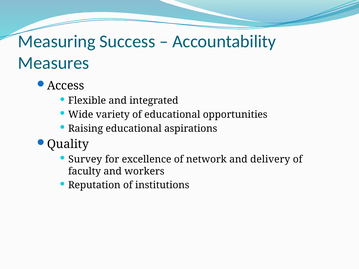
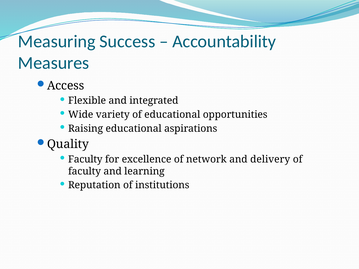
Survey: Survey -> Faculty (85, 159)
workers: workers -> learning (144, 171)
